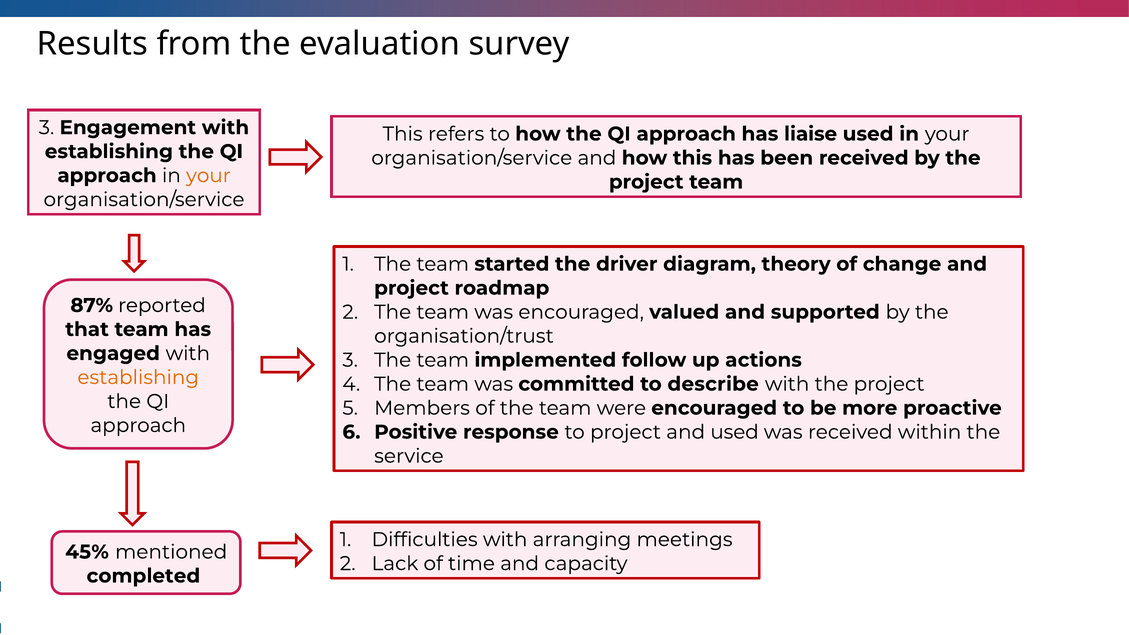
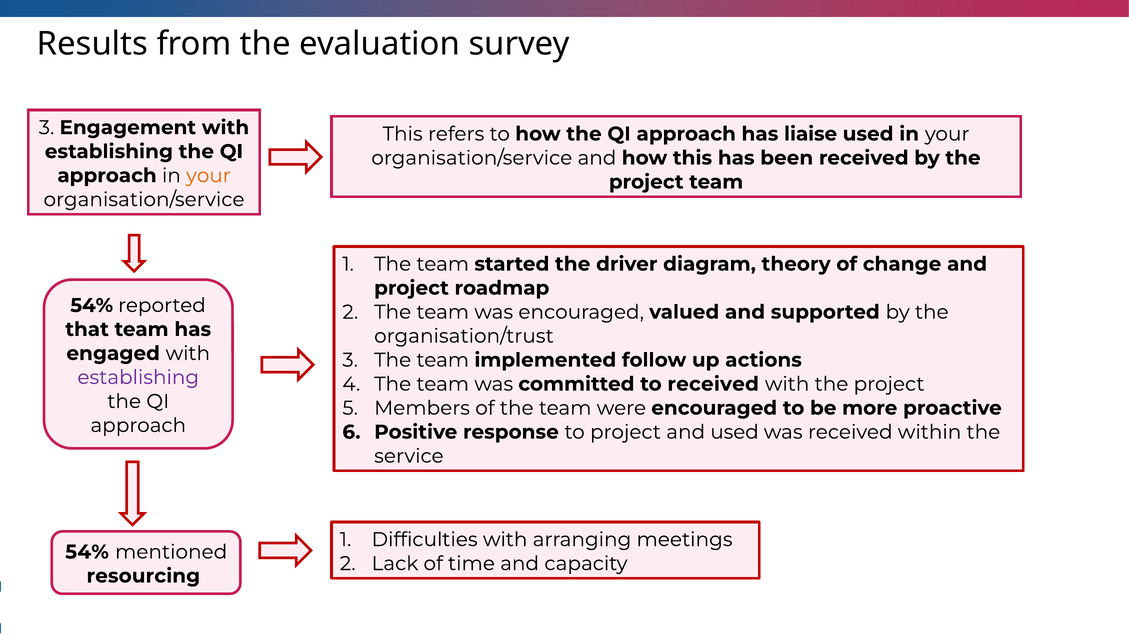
87%: 87% -> 54% (92, 305)
establishing colour: orange -> purple (138, 377)
to describe: describe -> received (713, 384)
45%: 45% -> 54% (87, 552)
completed: completed -> resourcing (143, 576)
